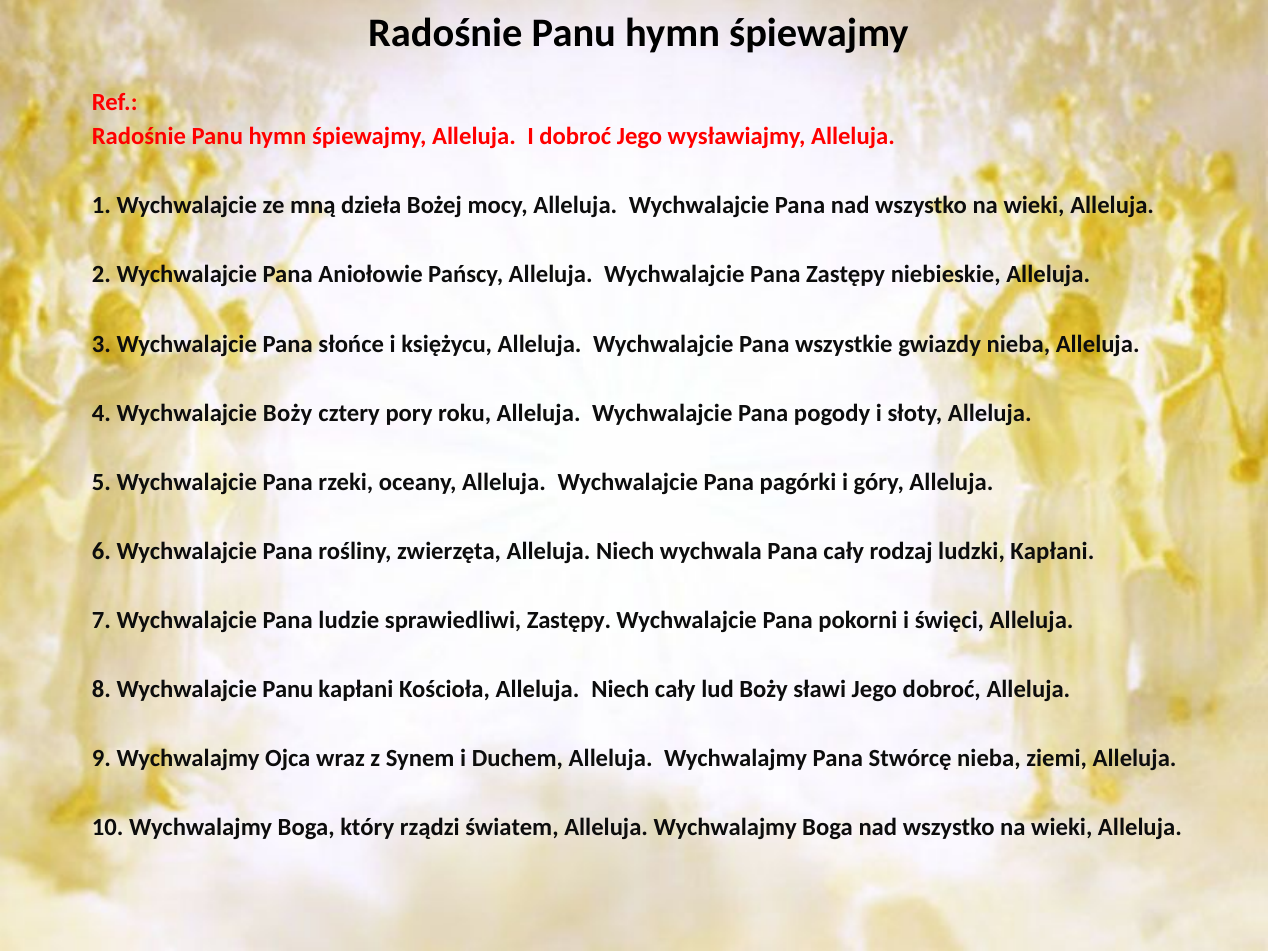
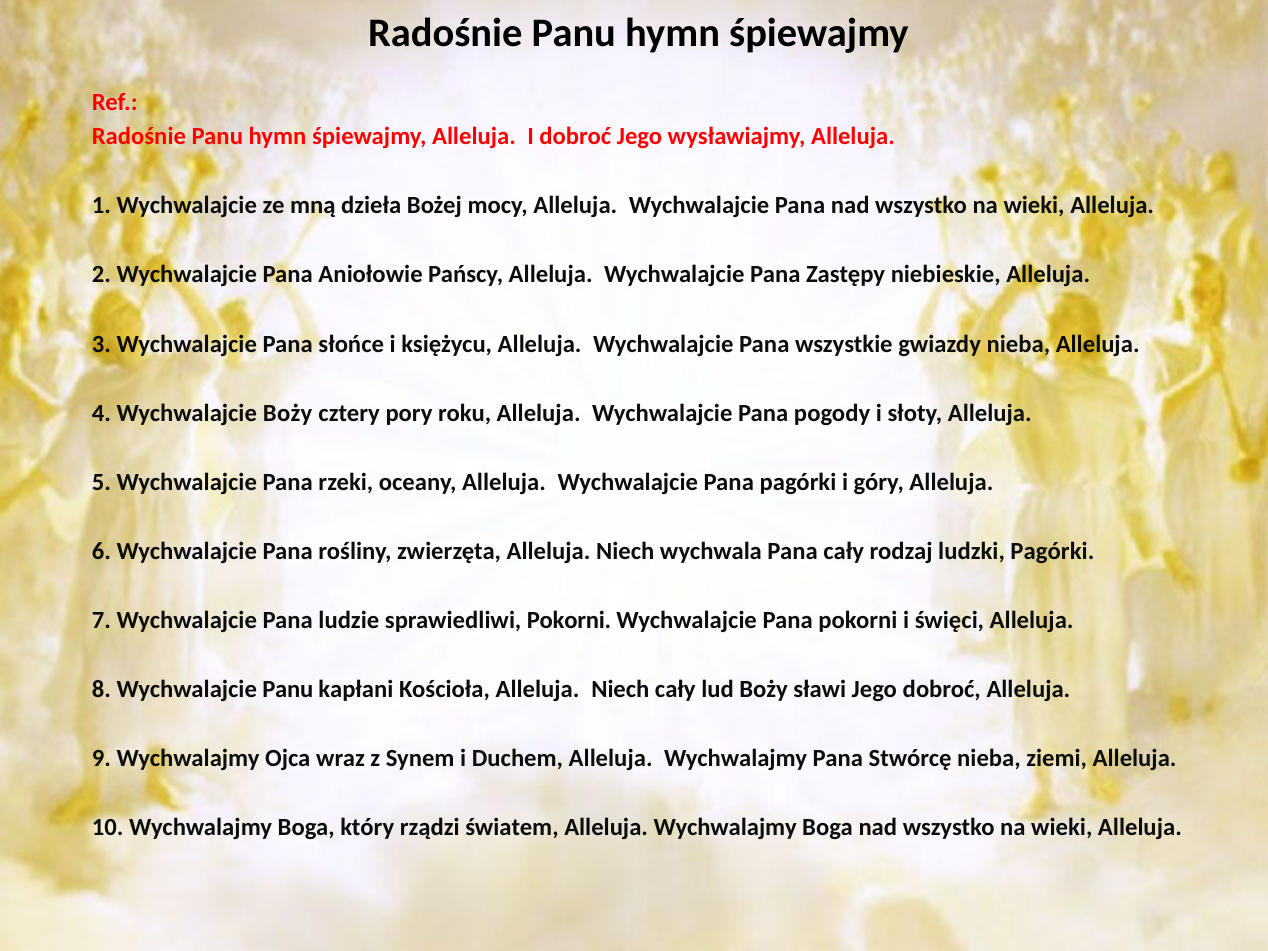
ludzki Kapłani: Kapłani -> Pagórki (1052, 551)
sprawiedliwi Zastępy: Zastępy -> Pokorni (569, 620)
